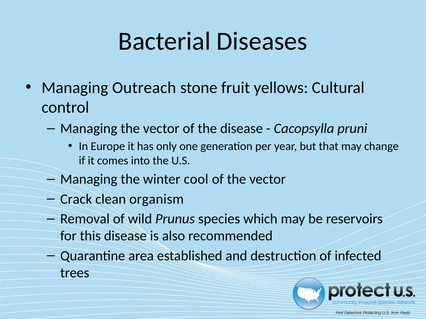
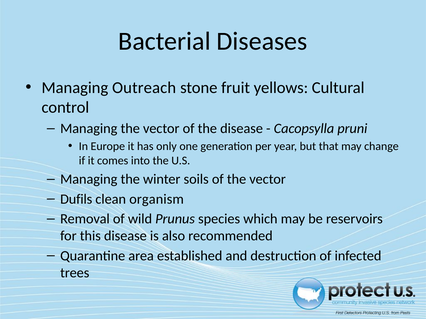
cool: cool -> soils (196, 179)
Crack: Crack -> Dufils (76, 199)
